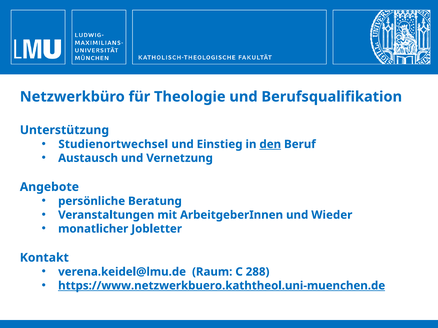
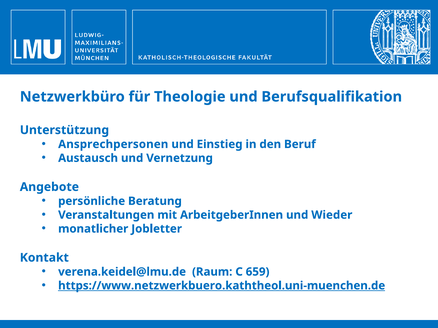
Studienortwechsel: Studienortwechsel -> Ansprechpersonen (113, 144)
den underline: present -> none (270, 144)
288: 288 -> 659 (258, 272)
